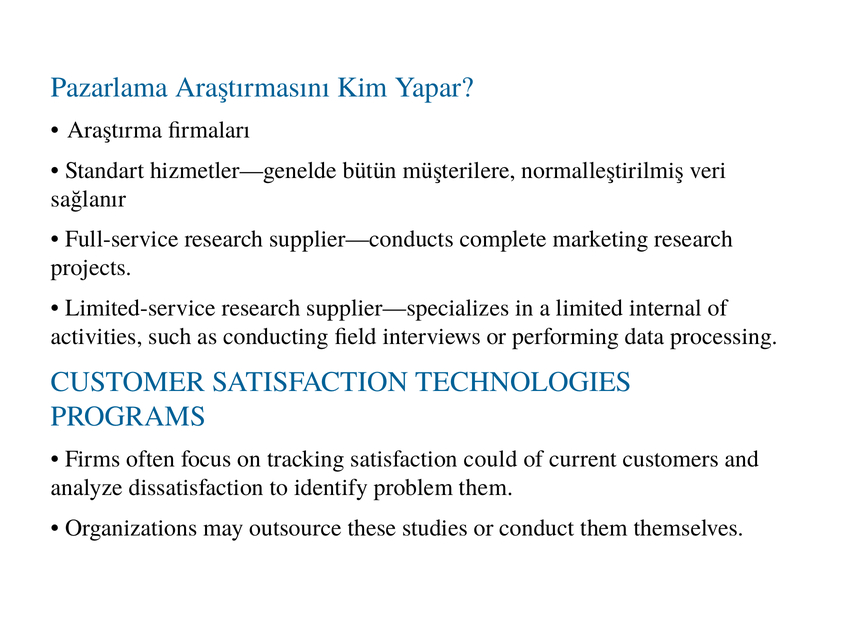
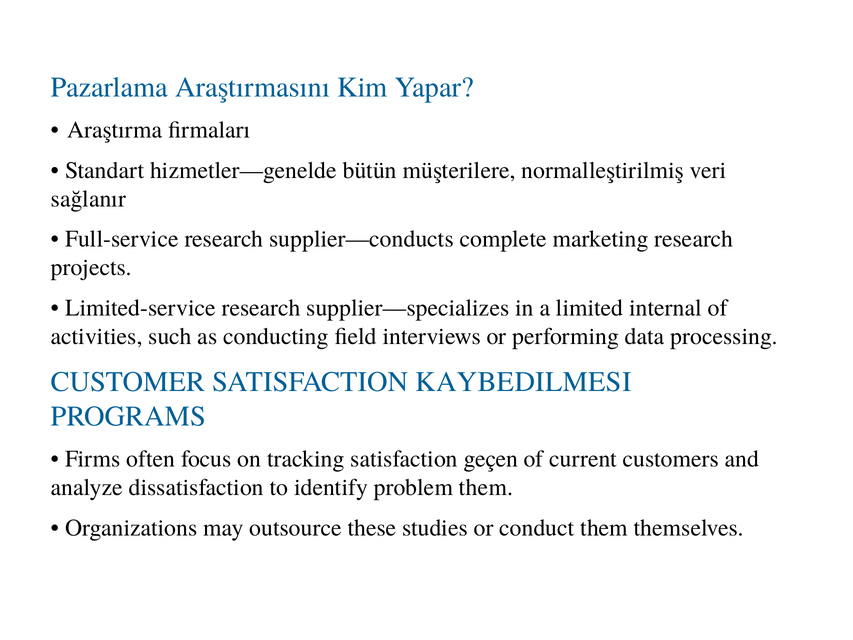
TECHNOLOGIES: TECHNOLOGIES -> KAYBEDILMESI (523, 382)
could: could -> geçen (491, 459)
